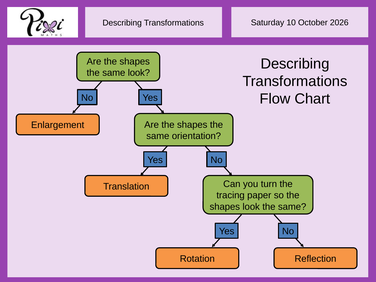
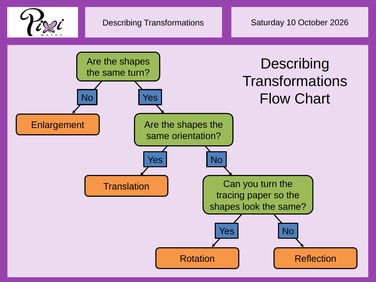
same look: look -> turn (139, 73)
